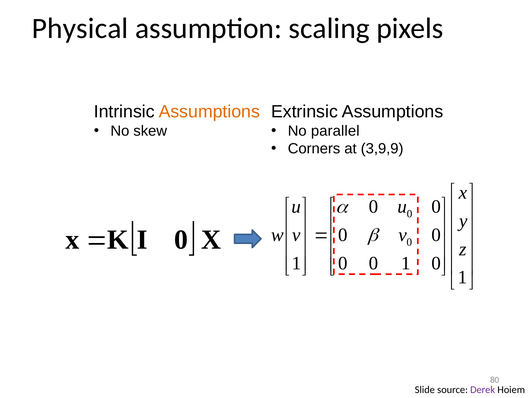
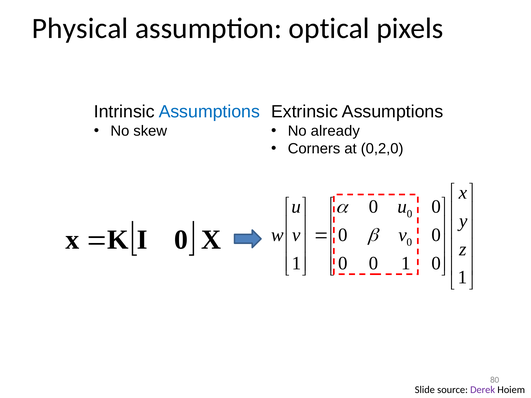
scaling: scaling -> optical (329, 29)
Assumptions colour: orange -> blue (209, 112)
parallel: parallel -> already (335, 131)
3,9,9: 3,9,9 -> 0,2,0 (382, 149)
